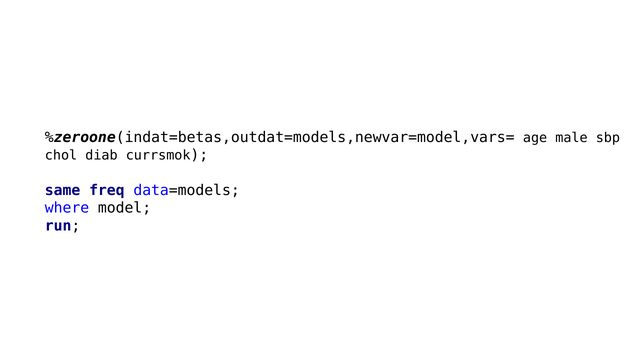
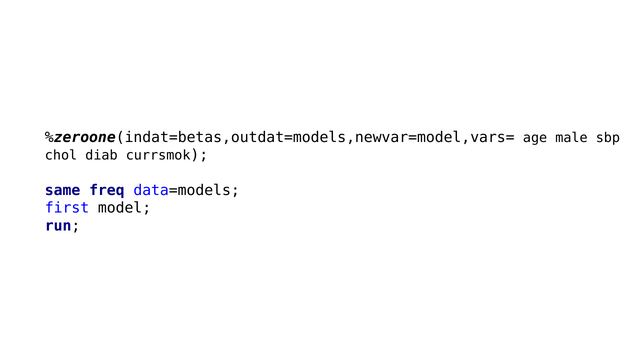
where: where -> first (67, 208)
